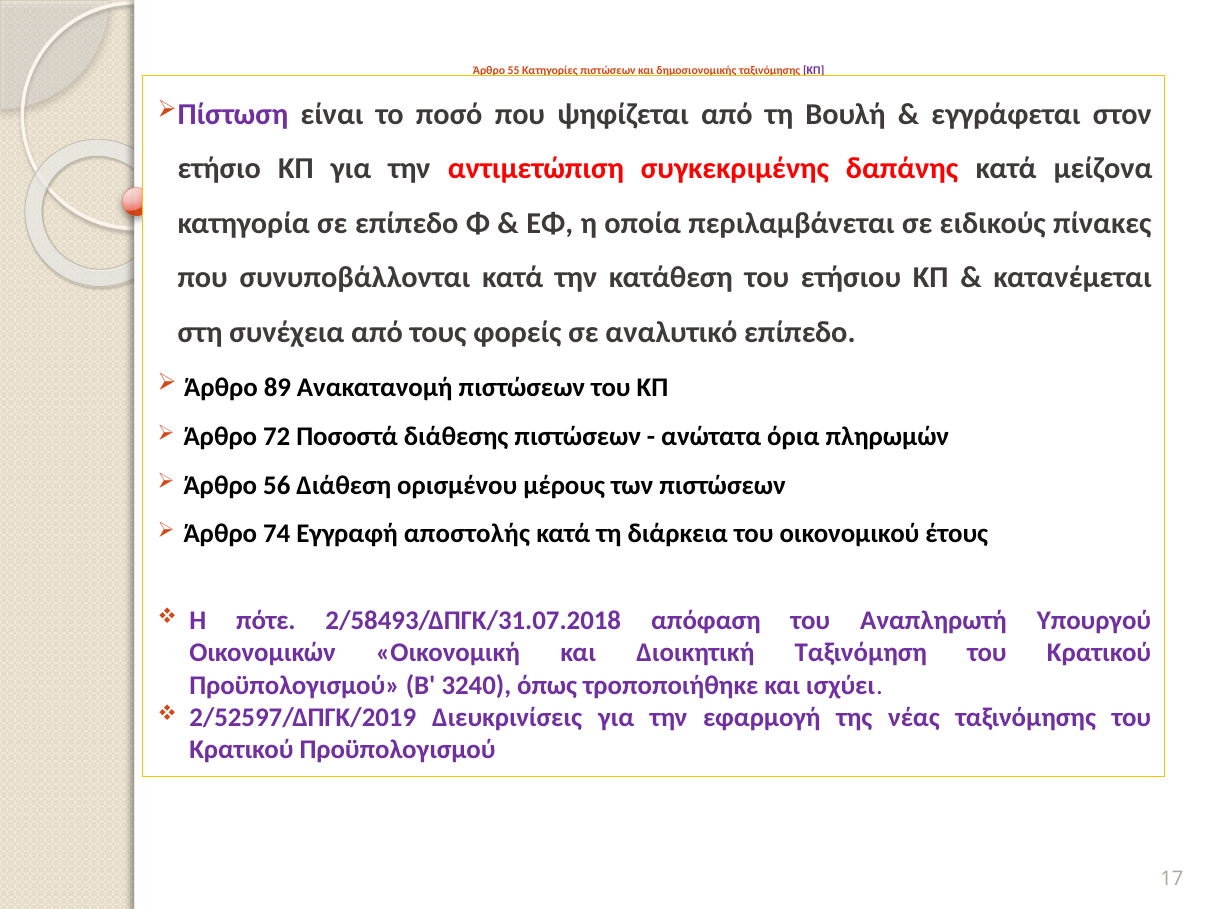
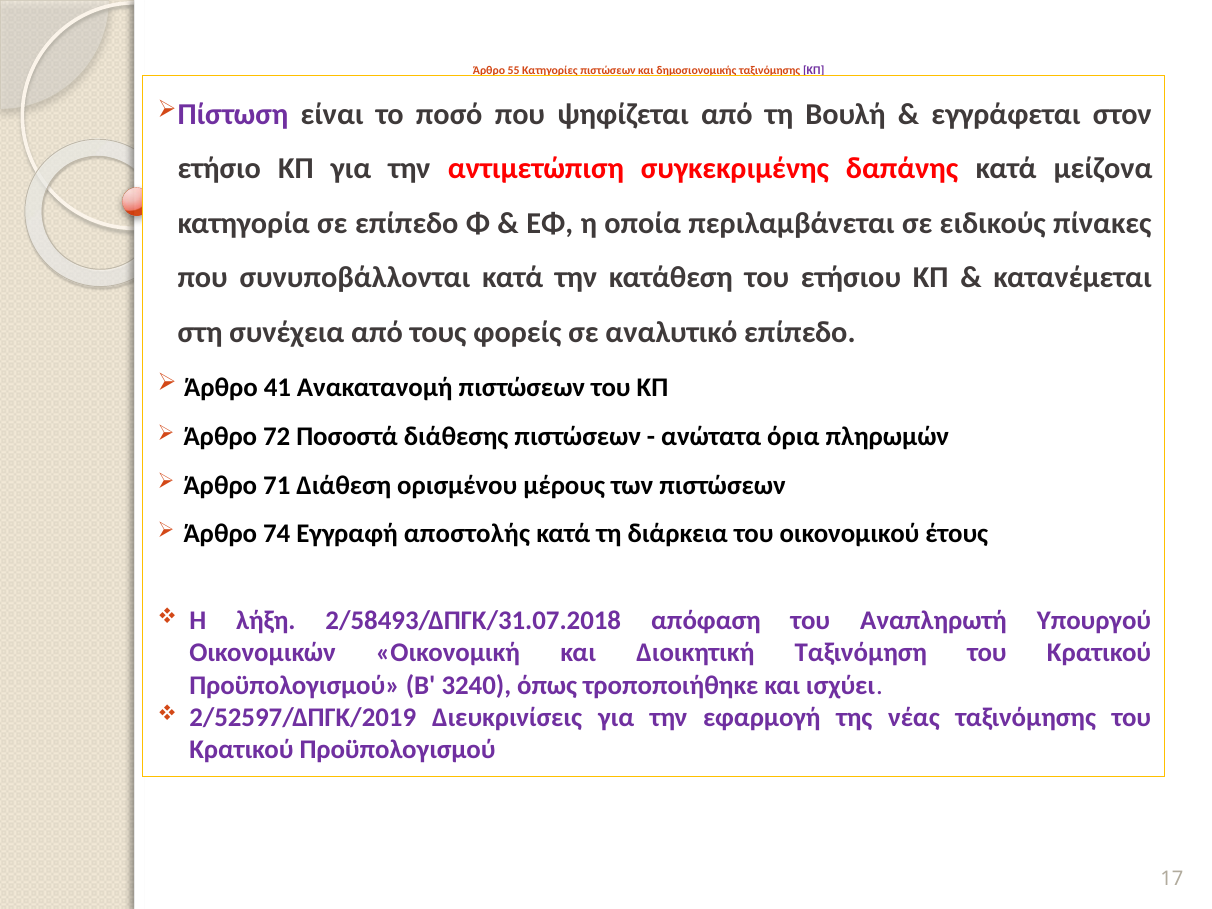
89: 89 -> 41 (277, 388)
56: 56 -> 71 (277, 485)
πότε: πότε -> λήξη (266, 621)
